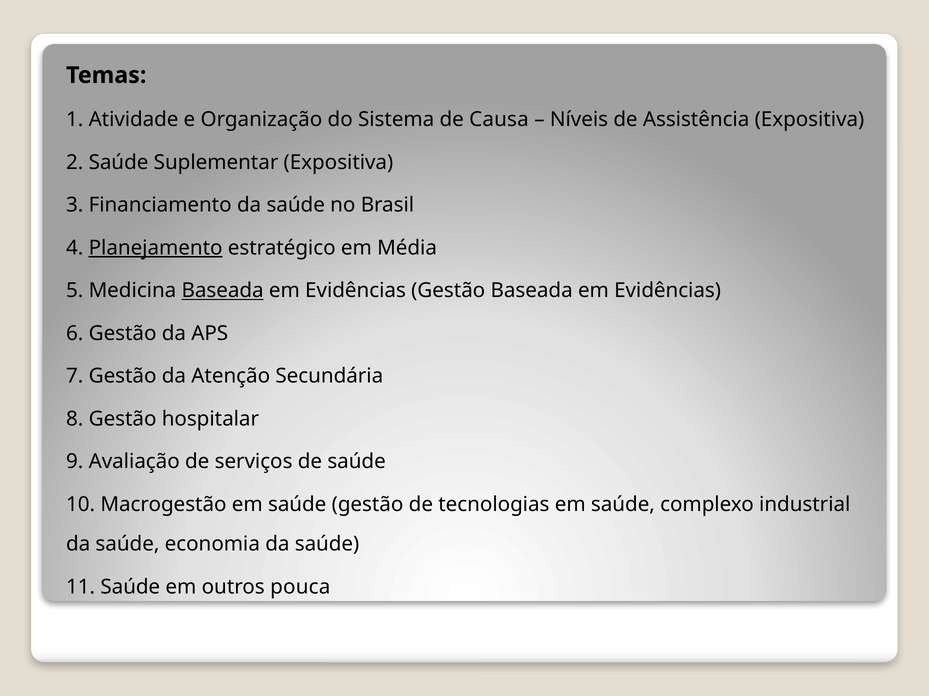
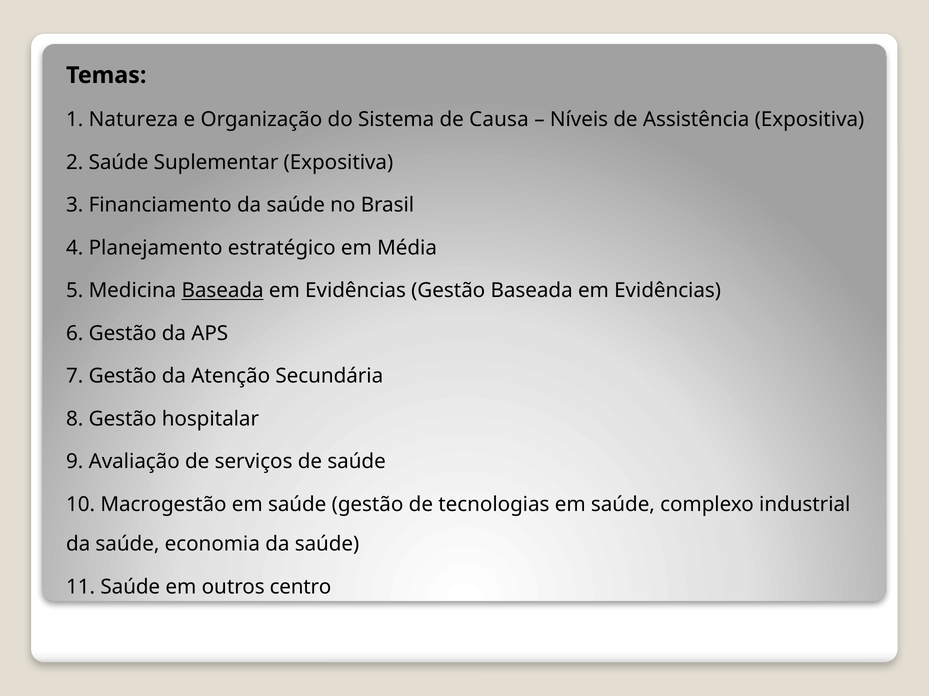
Atividade: Atividade -> Natureza (133, 120)
Planejamento underline: present -> none (156, 248)
pouca: pouca -> centro (301, 587)
